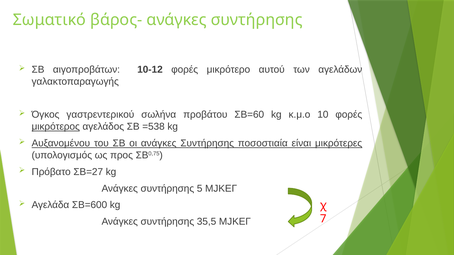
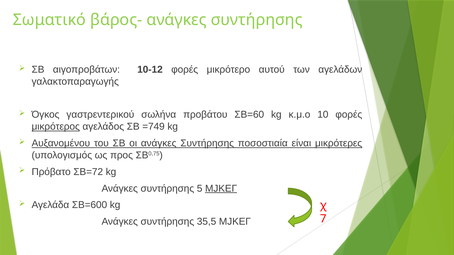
=538: =538 -> =749 (153, 127)
ΣΒ=27: ΣΒ=27 -> ΣΒ=72 (88, 172)
MJΚΕΓ underline: none -> present (221, 189)
